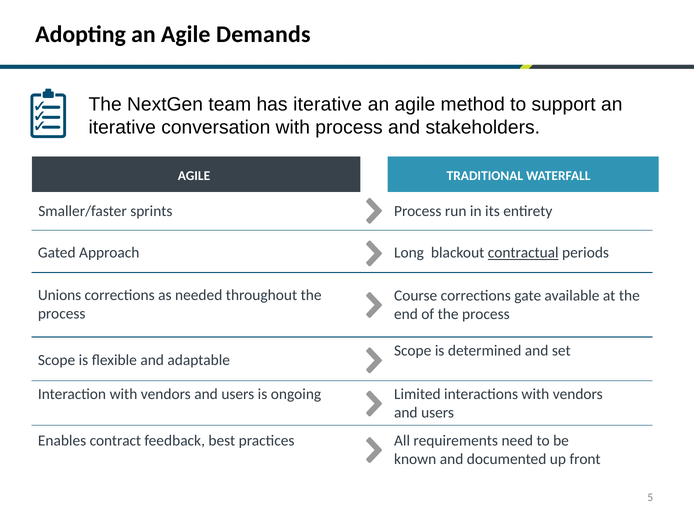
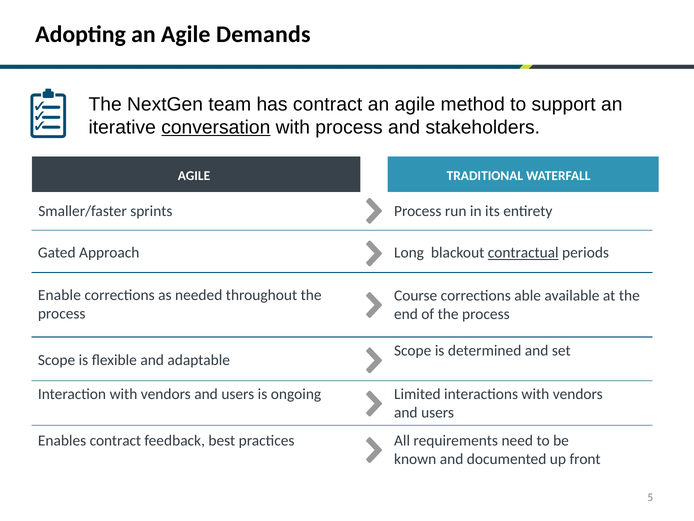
has iterative: iterative -> contract (328, 104)
conversation underline: none -> present (216, 127)
Unions: Unions -> Enable (59, 295)
gate: gate -> able (528, 295)
